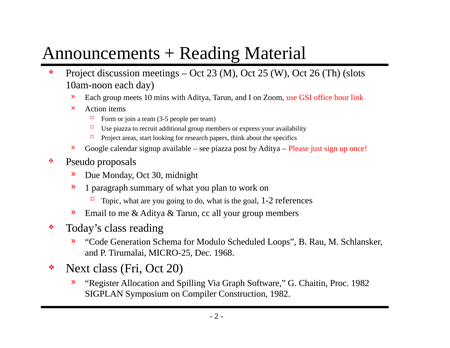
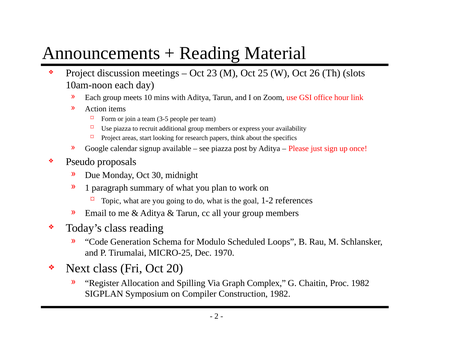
1968: 1968 -> 1970 (224, 253)
Software: Software -> Complex (266, 283)
